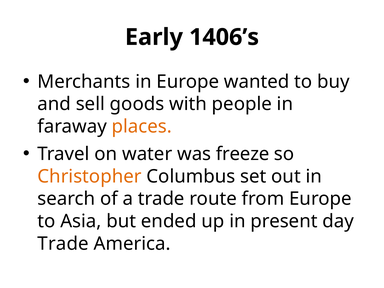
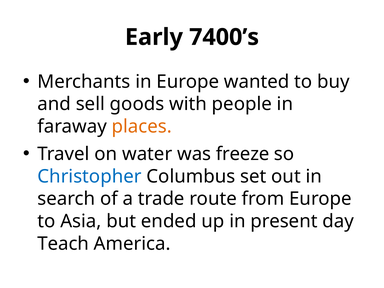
1406’s: 1406’s -> 7400’s (224, 37)
Christopher colour: orange -> blue (89, 176)
Trade: Trade -> Teach (63, 244)
